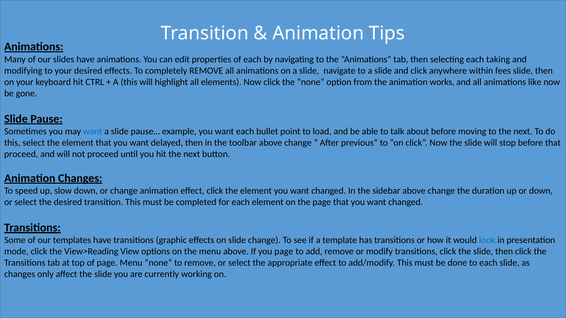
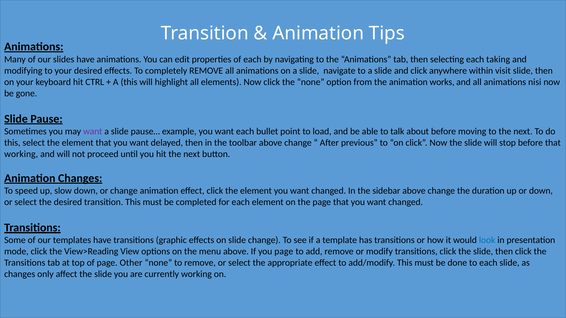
fees: fees -> visit (503, 71)
like: like -> nisi (535, 82)
want colour: blue -> purple (93, 132)
proceed: proceed -> working (21, 154)
page Menu: Menu -> Other (131, 263)
